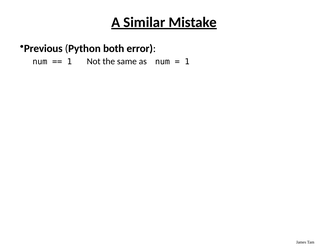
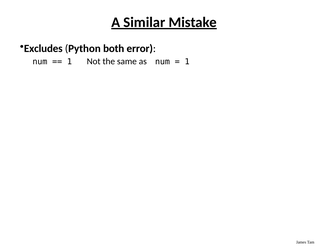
Previous: Previous -> Excludes (43, 48)
